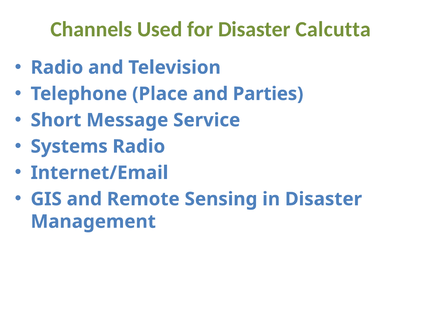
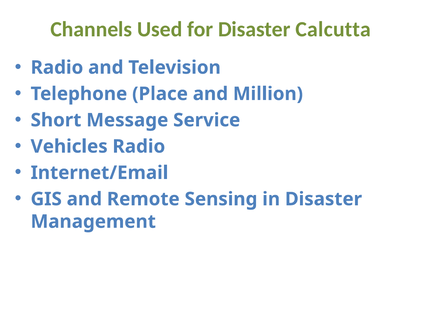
Parties: Parties -> Million (268, 94)
Systems: Systems -> Vehicles (69, 146)
